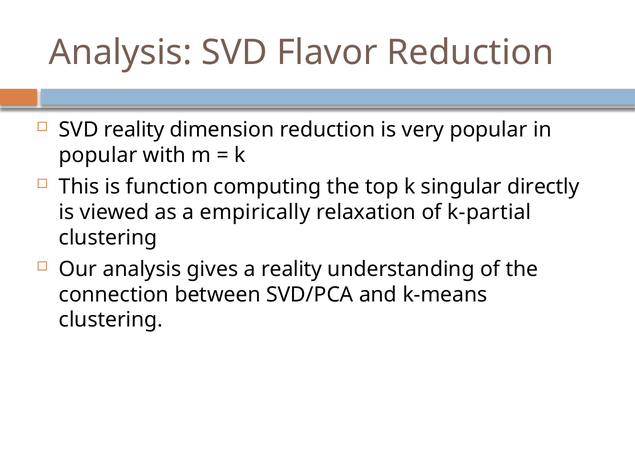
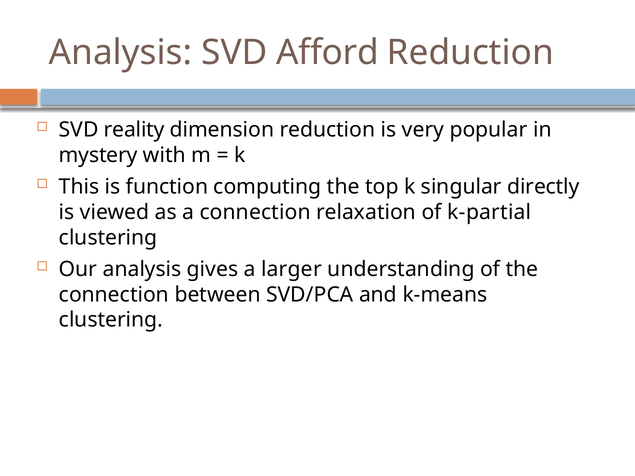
Flavor: Flavor -> Afford (327, 53)
popular: popular -> mystery (98, 155)
a empirically: empirically -> connection (255, 212)
a reality: reality -> larger (291, 269)
